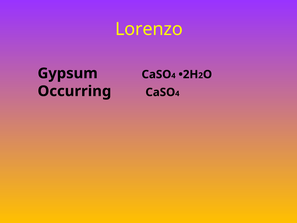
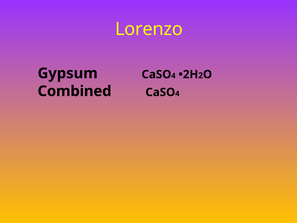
Occurring: Occurring -> Combined (75, 91)
